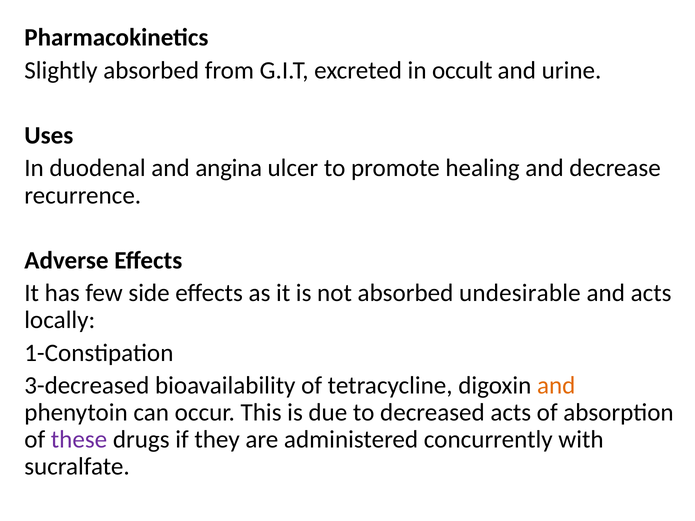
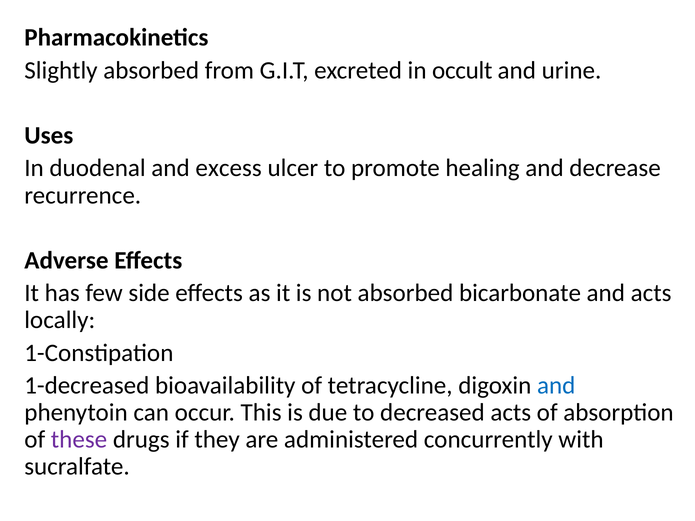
angina: angina -> excess (229, 168)
undesirable: undesirable -> bicarbonate (520, 293)
3-decreased: 3-decreased -> 1-decreased (87, 386)
and colour: orange -> blue (556, 386)
